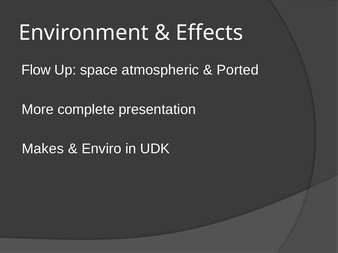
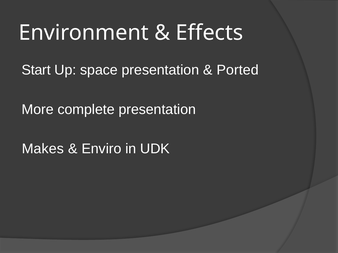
Flow: Flow -> Start (36, 70)
space atmospheric: atmospheric -> presentation (160, 70)
